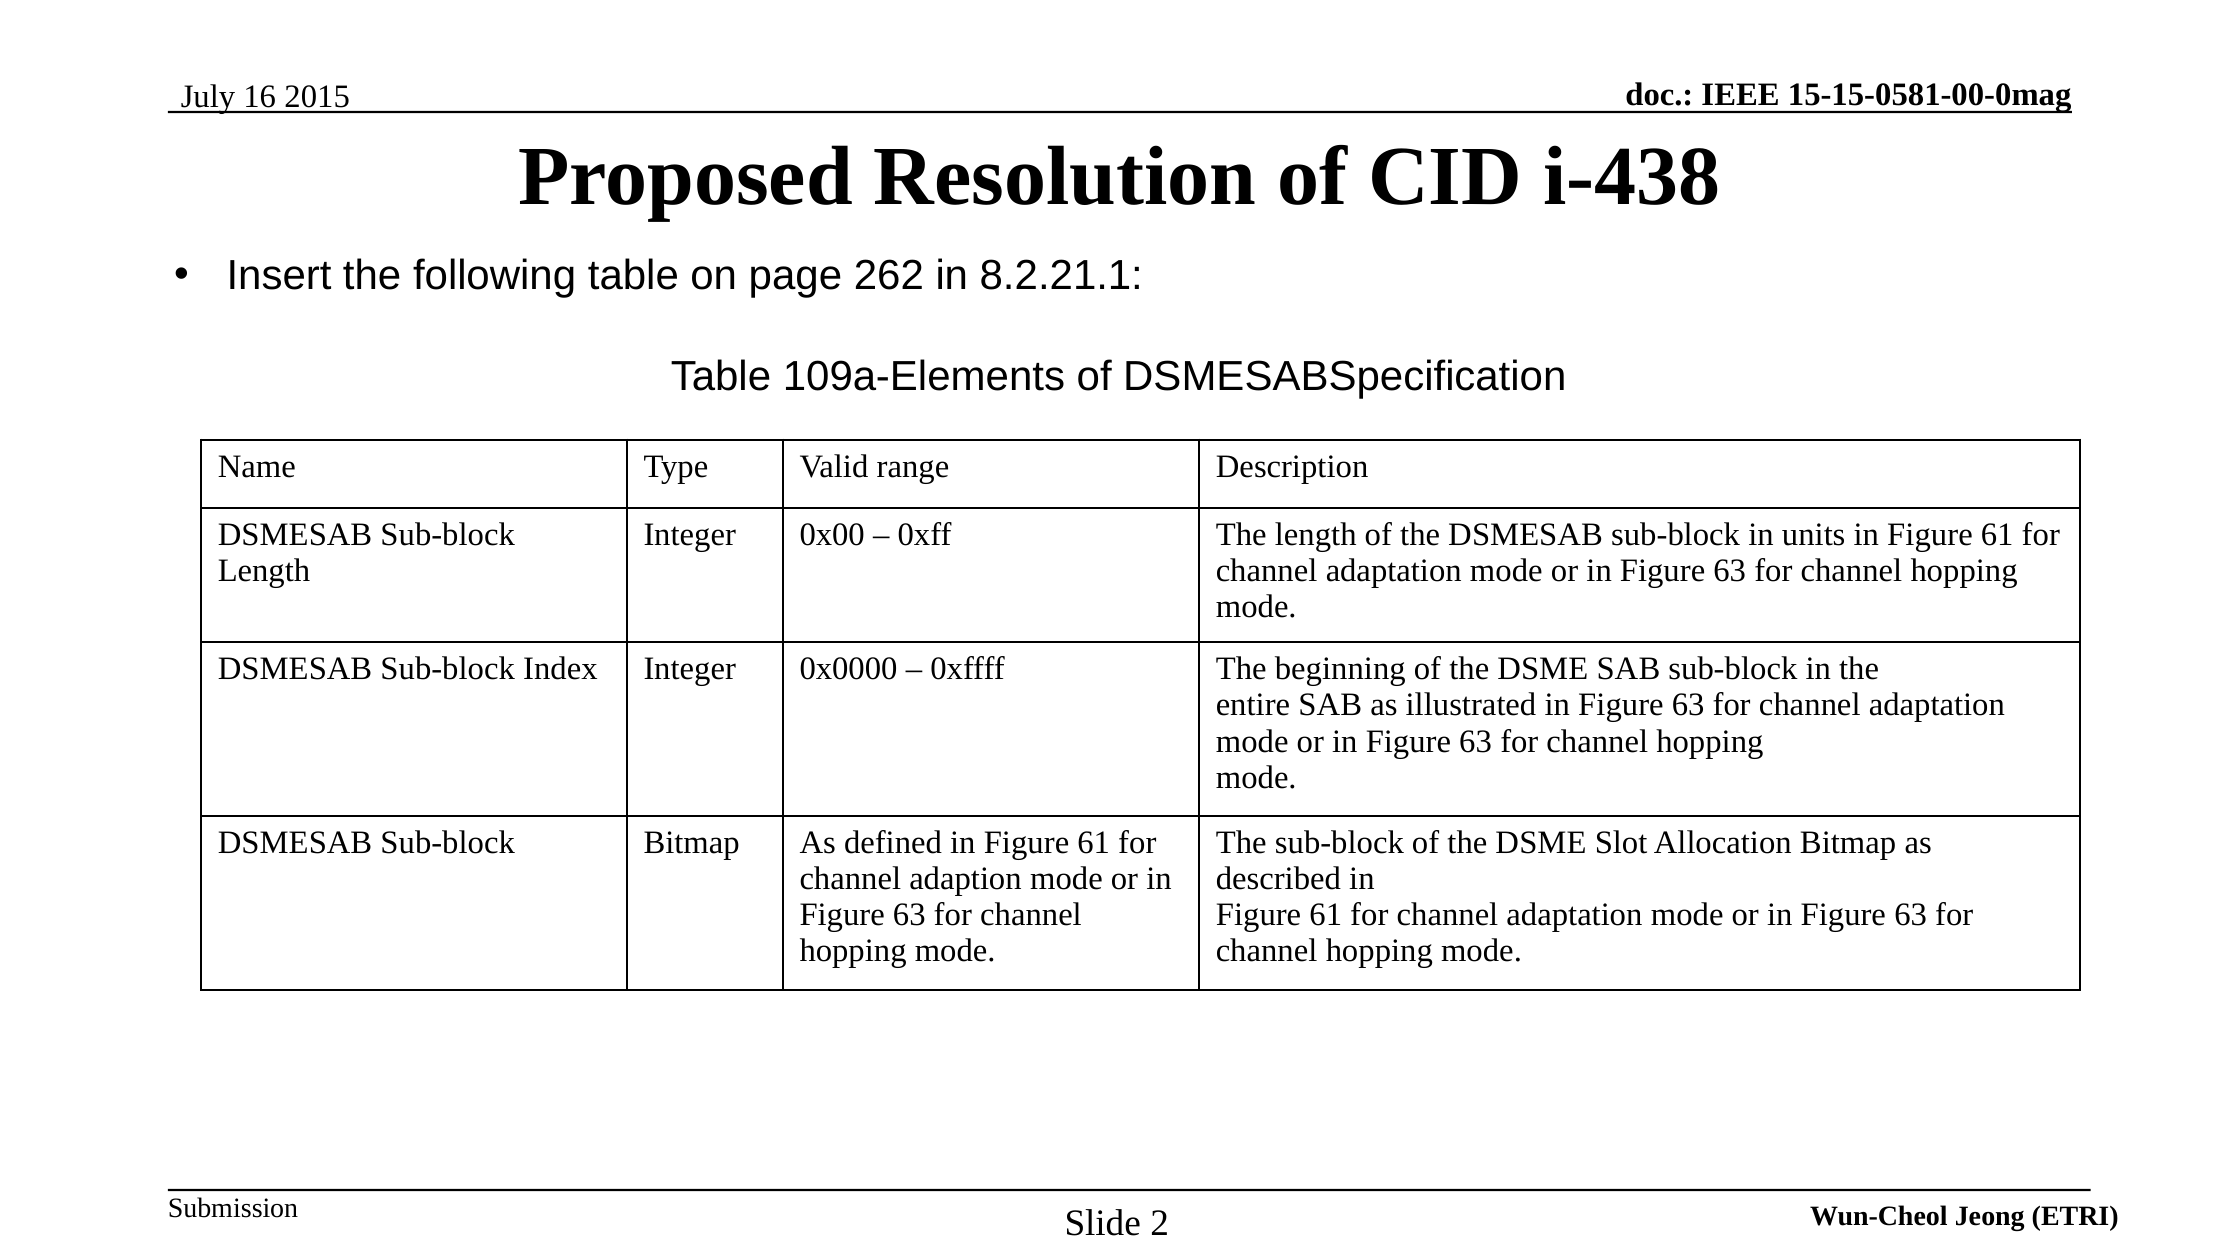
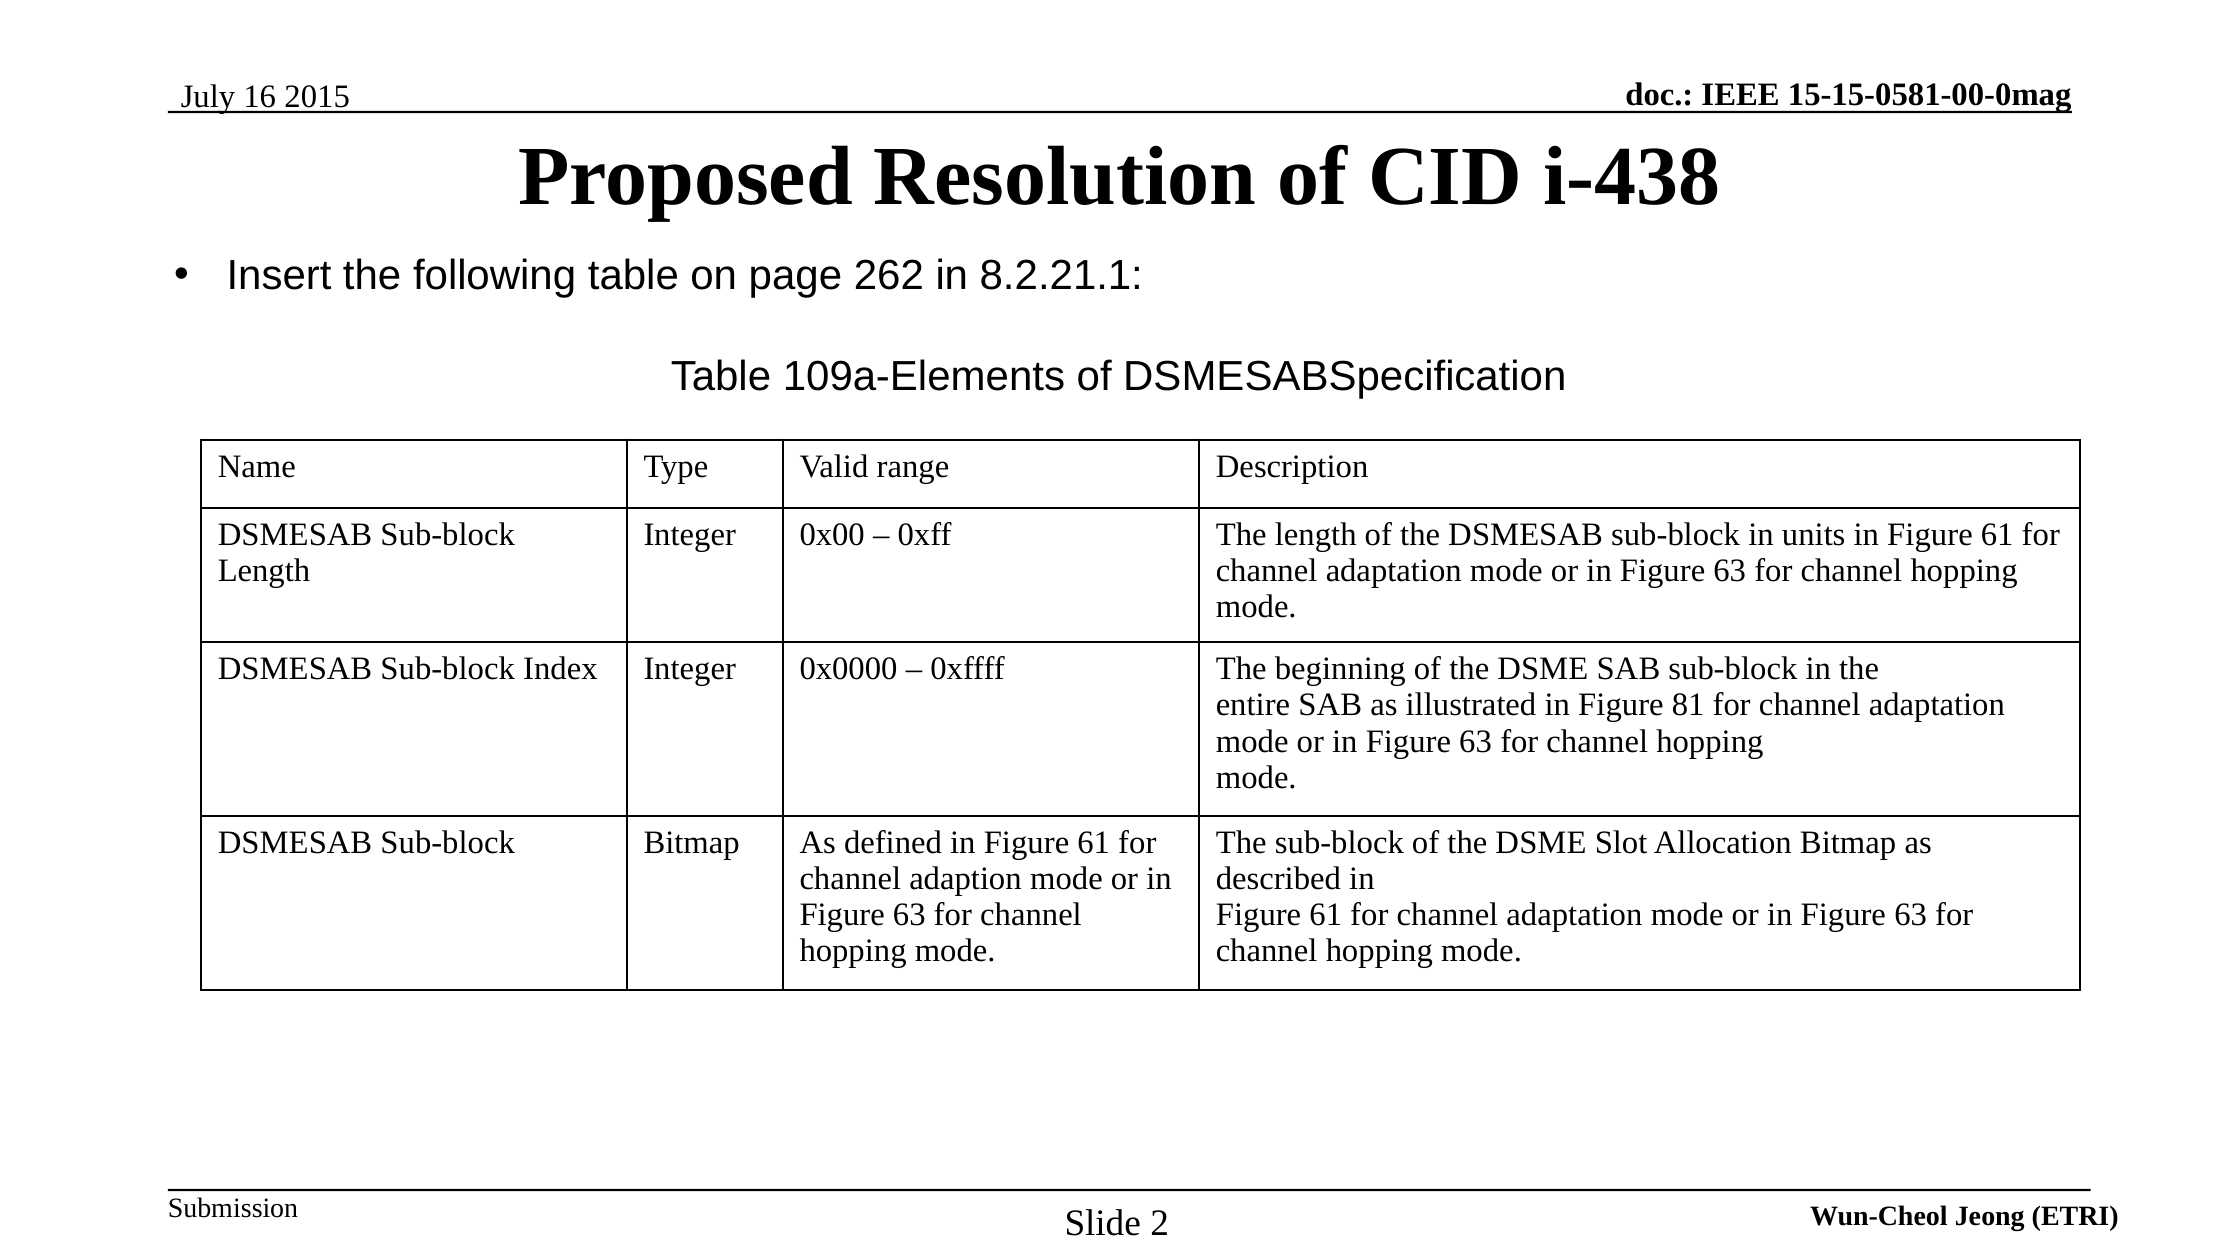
illustrated in Figure 63: 63 -> 81 (1688, 705)
